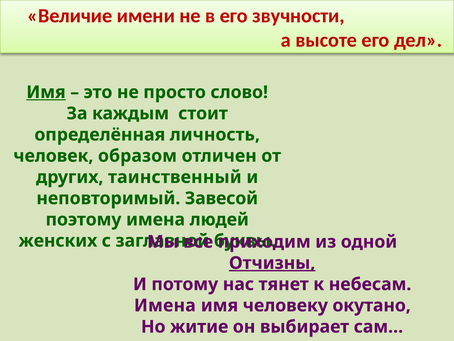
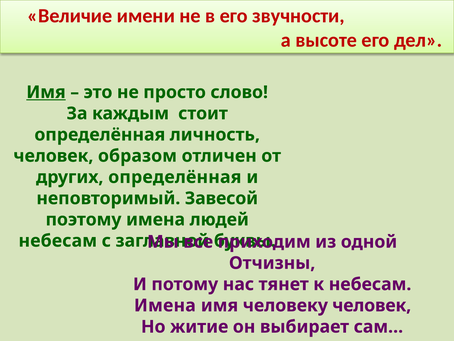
других таинственный: таинственный -> определённая (175, 177)
женских: женских -> небесам (58, 240)
Отчизны underline: present -> none (272, 263)
человеку окутано: окутано -> человек (372, 305)
